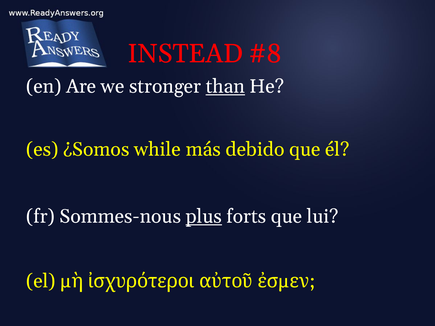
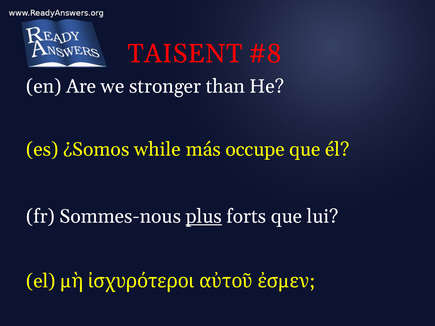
INSTEAD: INSTEAD -> TAISENT (185, 54)
than underline: present -> none (225, 87)
debido: debido -> occupe (255, 150)
